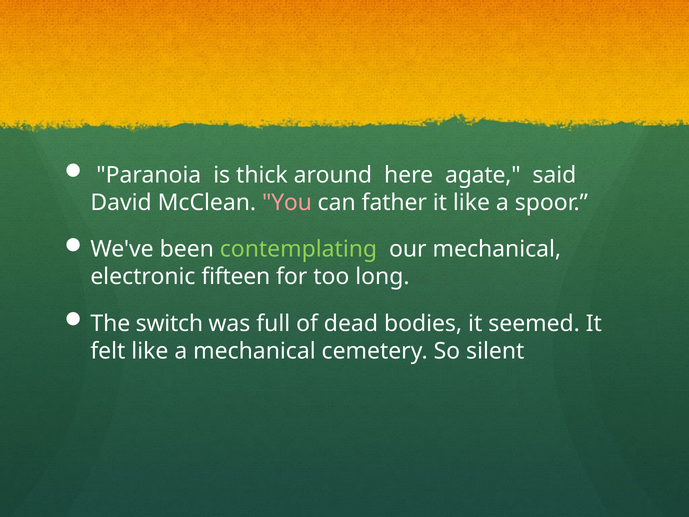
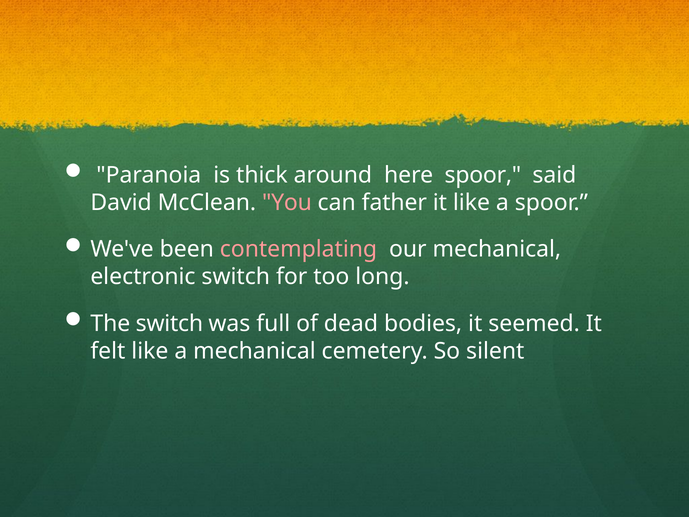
here agate: agate -> spoor (483, 175)
contemplating colour: light green -> pink (298, 249)
electronic fifteen: fifteen -> switch (236, 277)
